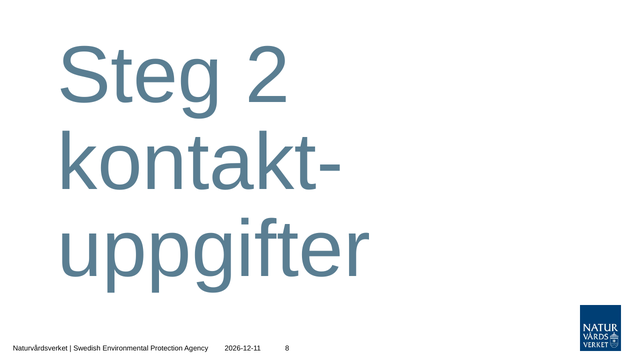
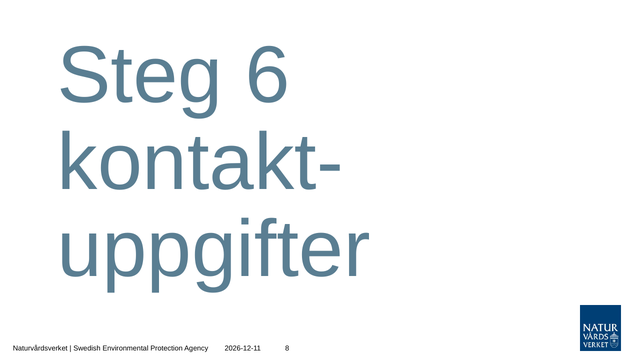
2: 2 -> 6 (267, 76)
